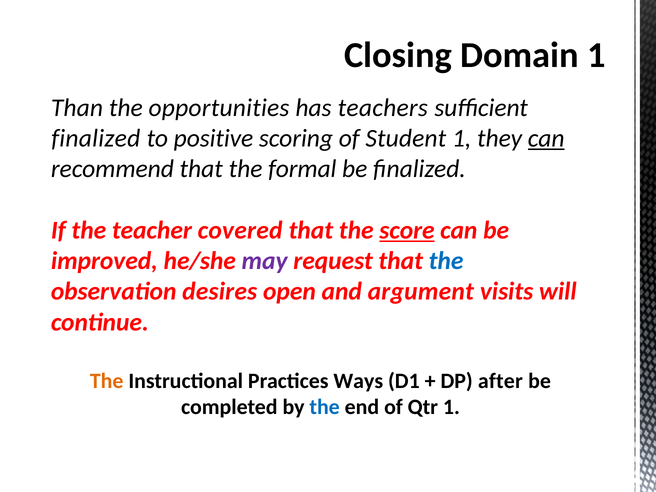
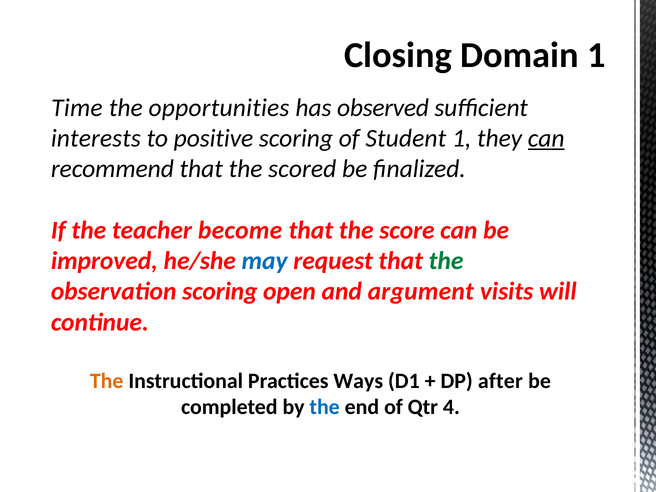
Than: Than -> Time (77, 108)
teachers: teachers -> observed (383, 108)
finalized: finalized -> interests (96, 138)
formal: formal -> scored (302, 169)
covered: covered -> become (240, 230)
score underline: present -> none (407, 230)
may colour: purple -> blue (265, 261)
the colour: blue -> green (446, 261)
observation desires: desires -> scoring (220, 292)
Qtr 1: 1 -> 4 (451, 407)
